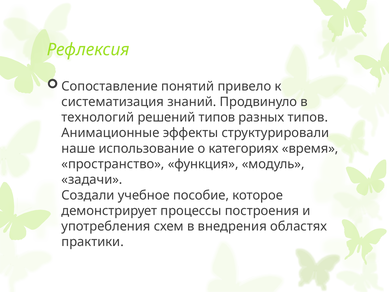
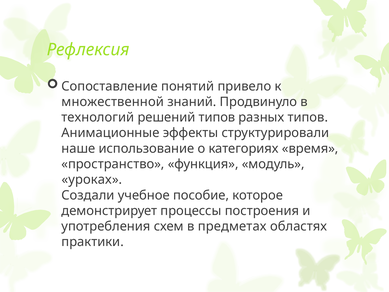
систематизация: систематизация -> множественной (113, 102)
задачи: задачи -> уроках (92, 180)
внедрения: внедрения -> предметах (232, 226)
